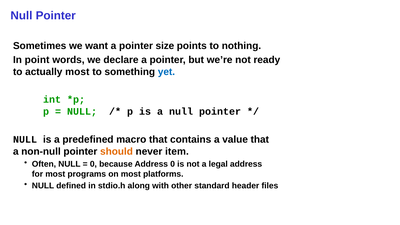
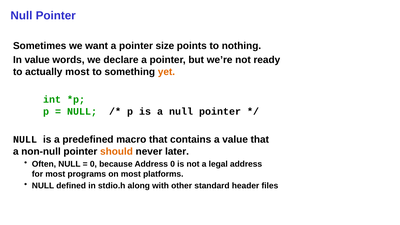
In point: point -> value (37, 60)
yet colour: blue -> orange (166, 72)
item: item -> later (177, 152)
